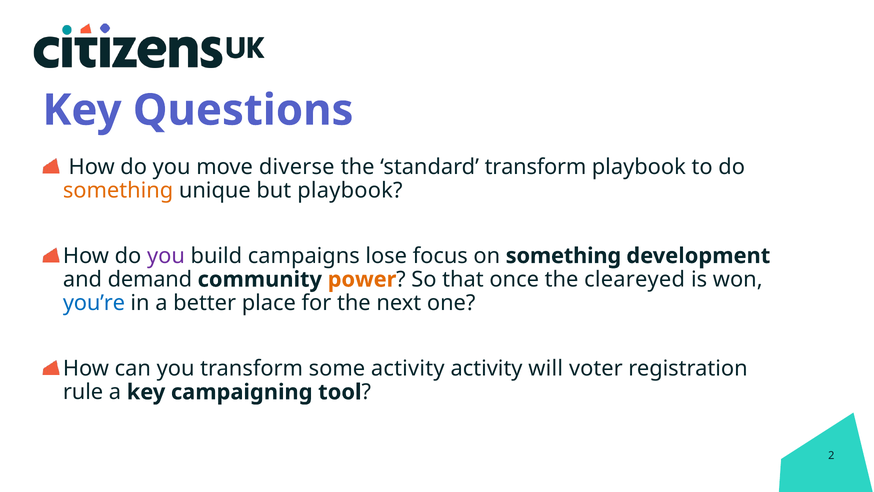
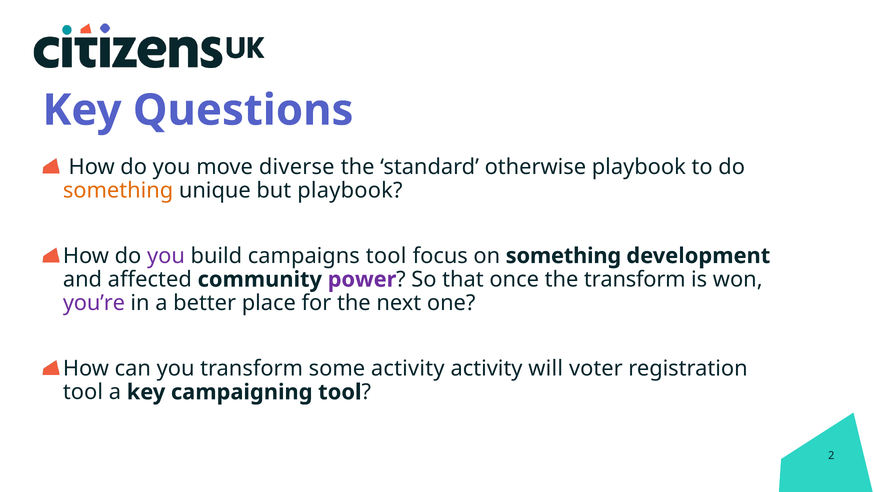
standard transform: transform -> otherwise (535, 167)
campaigns lose: lose -> tool (386, 256)
demand: demand -> affected (150, 279)
power colour: orange -> purple (362, 279)
the cleareyed: cleareyed -> transform (635, 279)
you’re colour: blue -> purple (94, 303)
rule: rule -> tool (83, 392)
